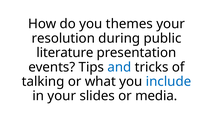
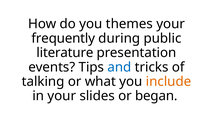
resolution: resolution -> frequently (63, 38)
include colour: blue -> orange (169, 81)
media: media -> began (156, 96)
